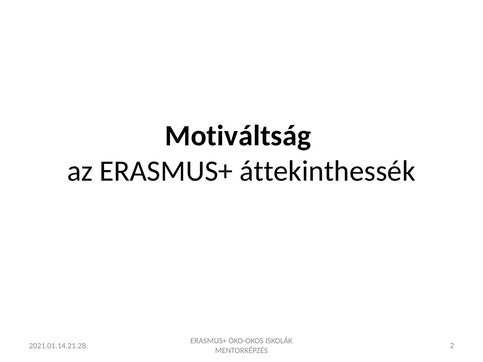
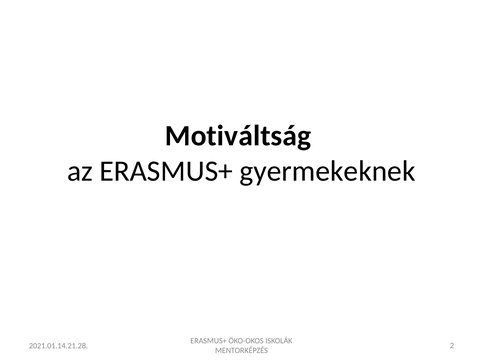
áttekinthessék: áttekinthessék -> gyermekeknek (328, 171)
